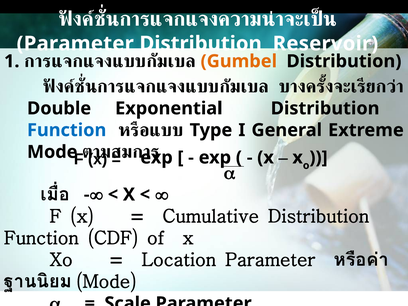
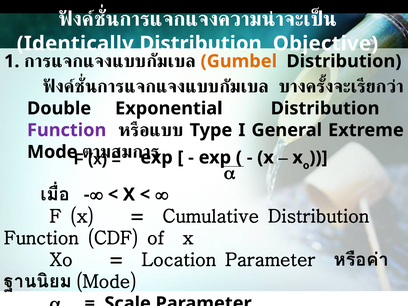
Parameter: Parameter -> Identically (75, 44)
Reservoir: Reservoir -> Objective (325, 44)
Function colour: blue -> purple (67, 130)
